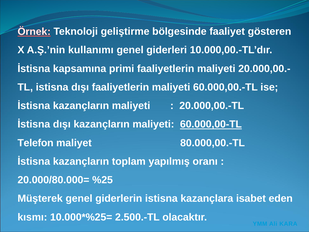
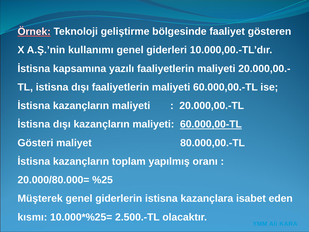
primi: primi -> yazılı (122, 69)
Telefon: Telefon -> Gösteri (35, 143)
